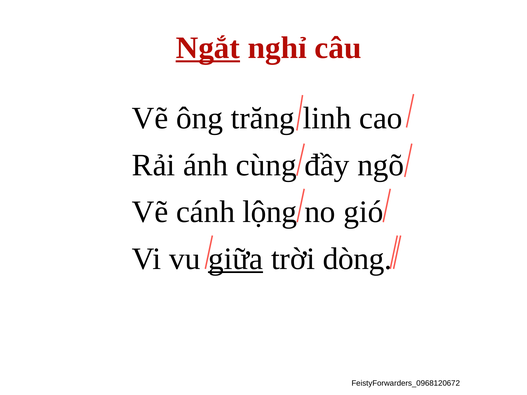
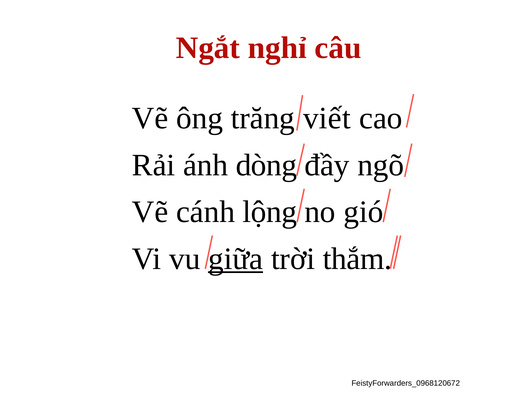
Ngắt underline: present -> none (208, 48)
linh: linh -> viết (327, 118)
cùng: cùng -> dòng (266, 165)
dòng: dòng -> thắm (357, 259)
